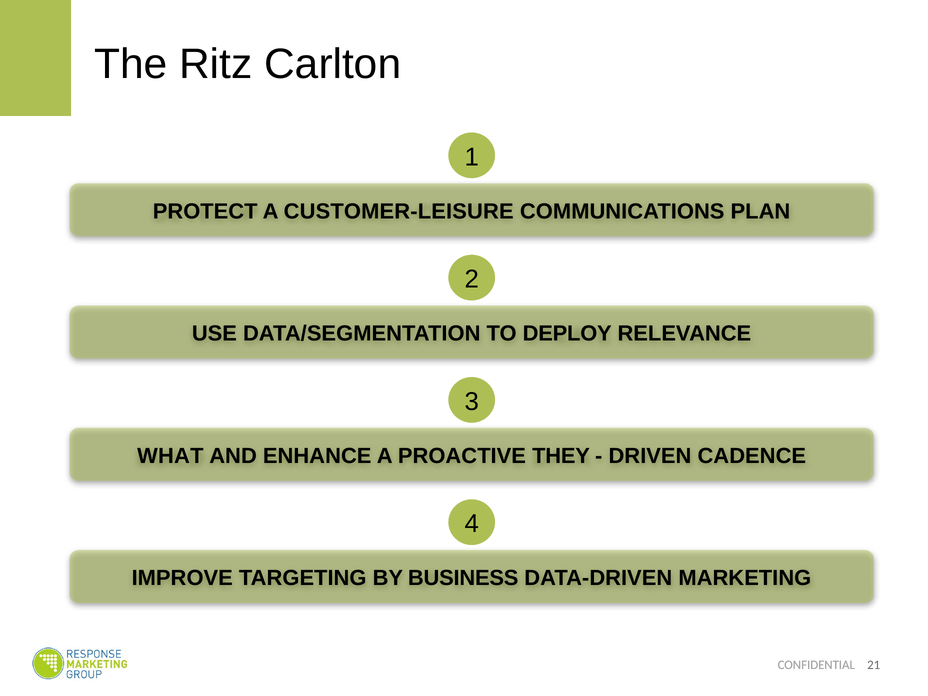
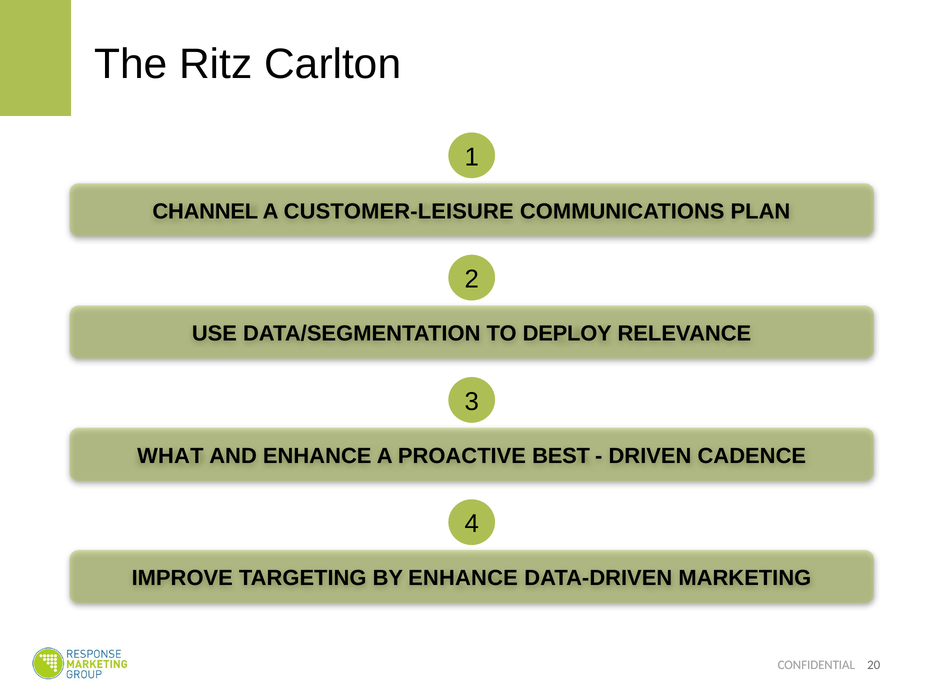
PROTECT: PROTECT -> CHANNEL (205, 211)
THEY: THEY -> BEST (561, 456)
BY BUSINESS: BUSINESS -> ENHANCE (463, 578)
21: 21 -> 20 (874, 665)
